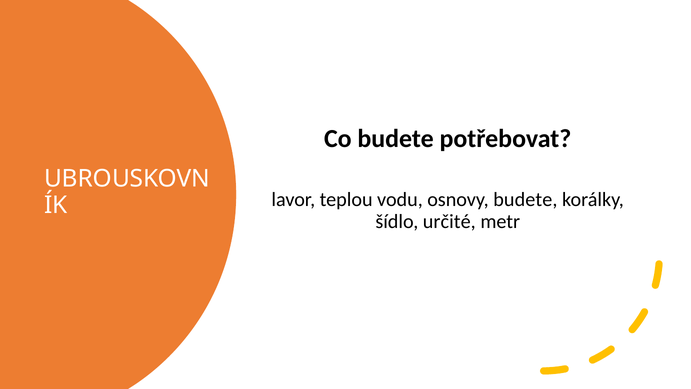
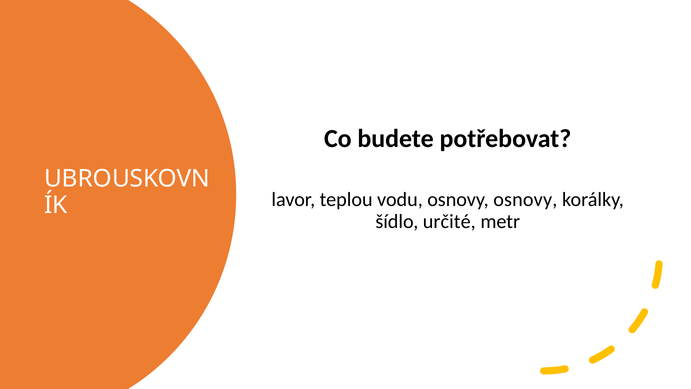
osnovy budete: budete -> osnovy (525, 200)
